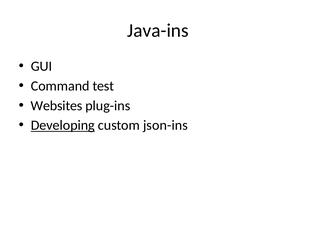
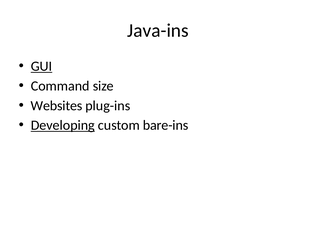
GUI underline: none -> present (42, 66)
test: test -> size (103, 86)
json-ins: json-ins -> bare-ins (166, 125)
